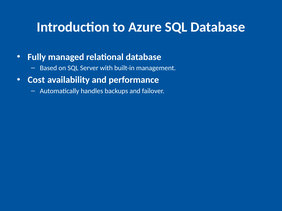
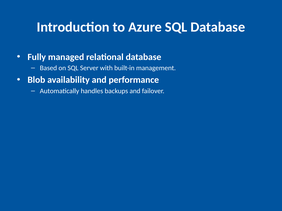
Cost: Cost -> Blob (36, 80)
